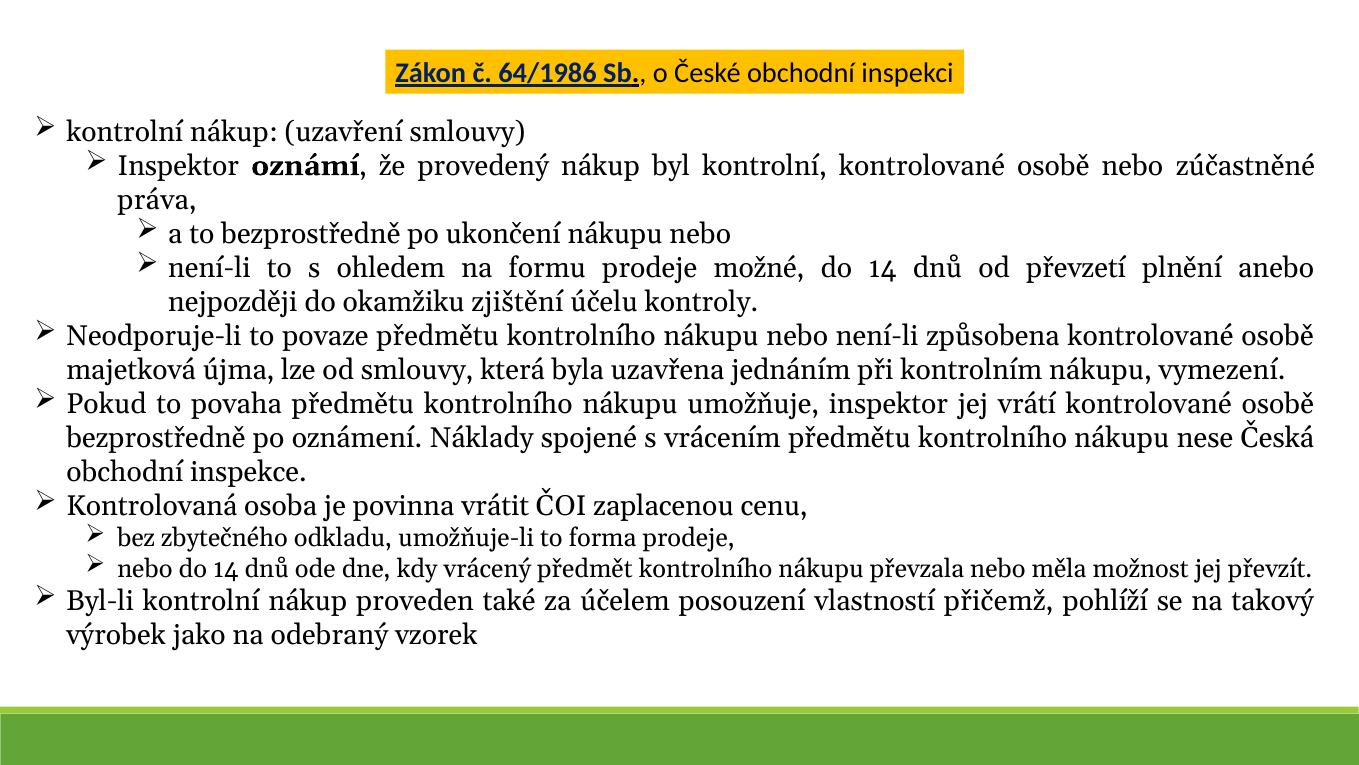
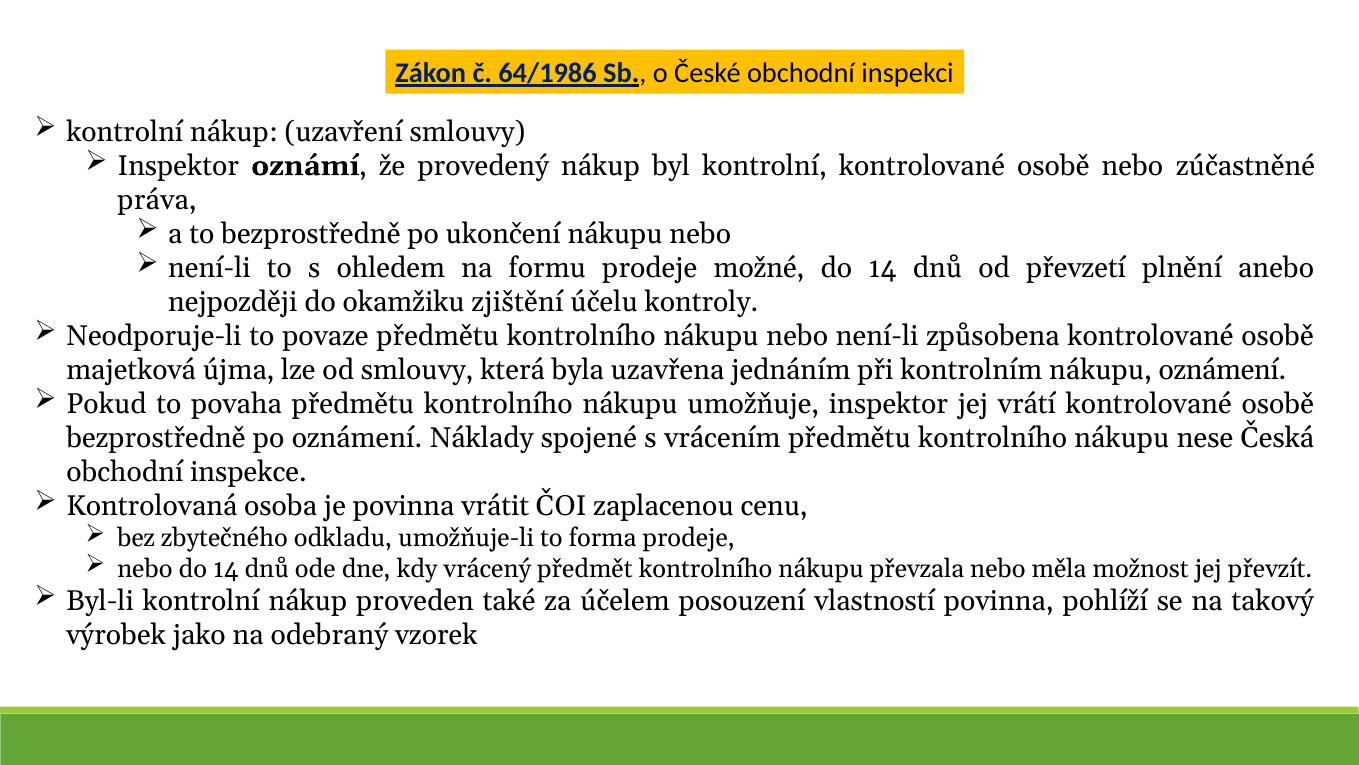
nákupu vymezení: vymezení -> oznámení (1222, 370)
vlastností přičemž: přičemž -> povinna (999, 601)
